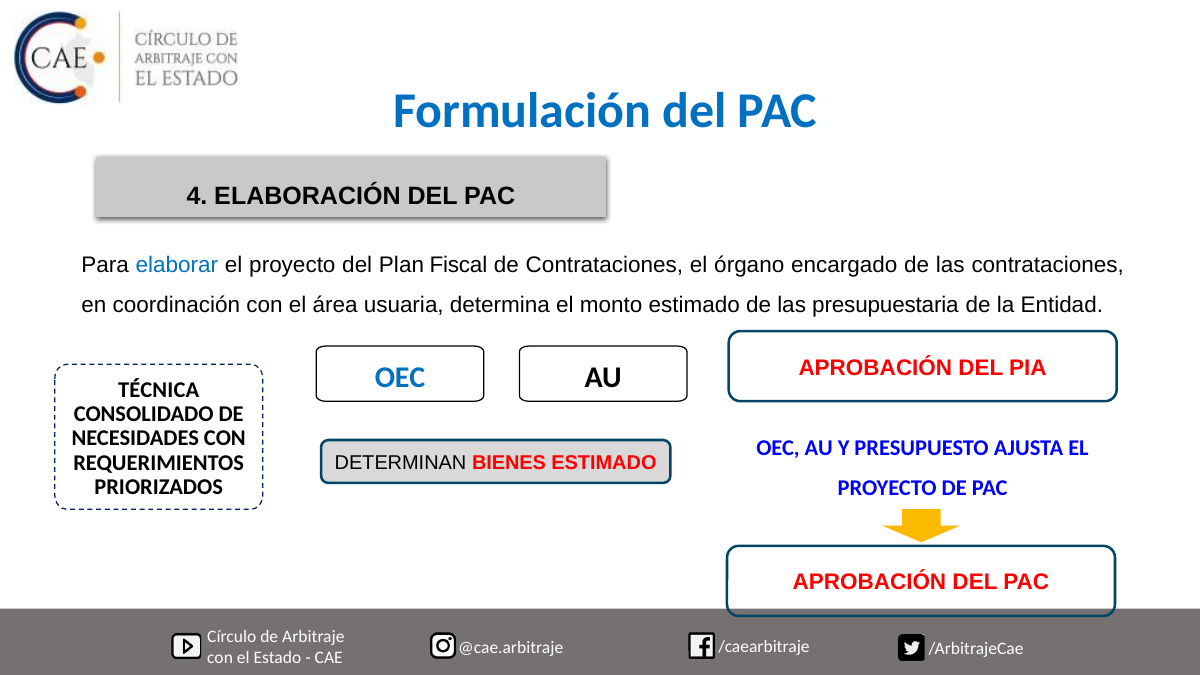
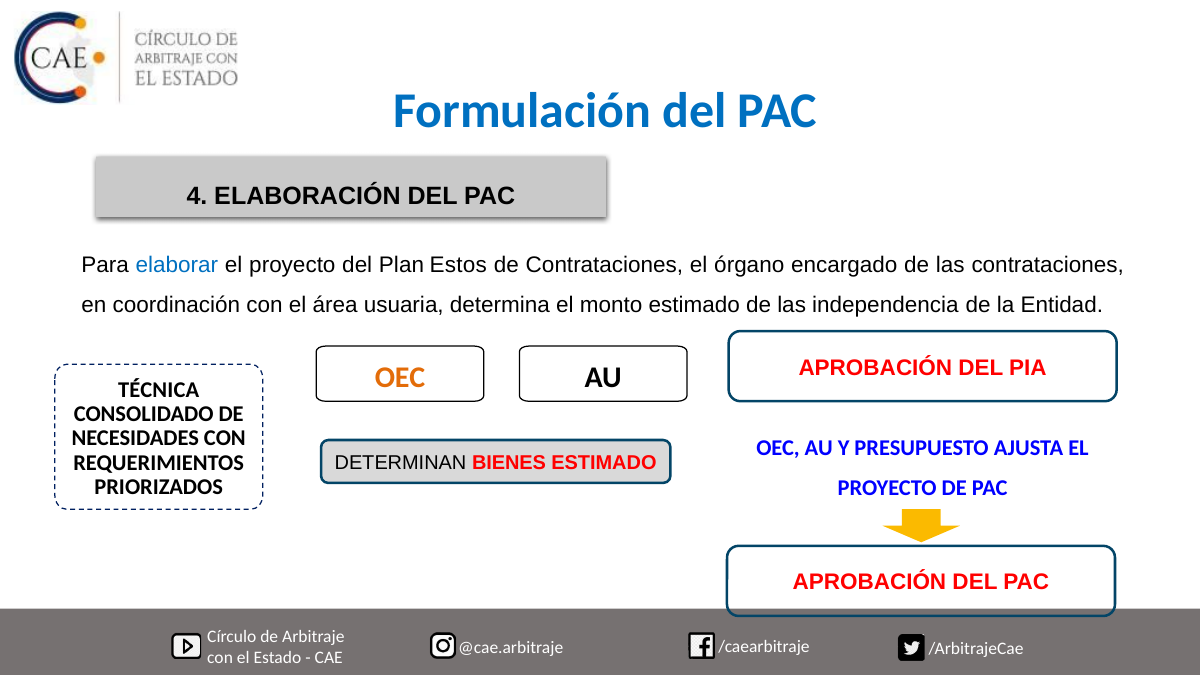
Fiscal: Fiscal -> Estos (458, 265)
presupuestaria: presupuestaria -> independencia (885, 305)
OEC colour: blue -> orange (400, 378)
